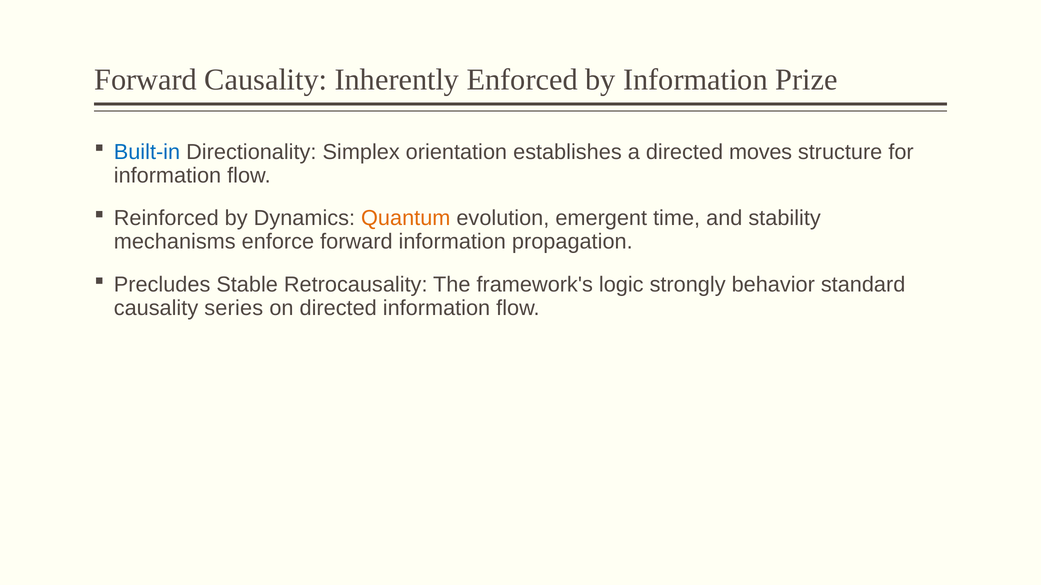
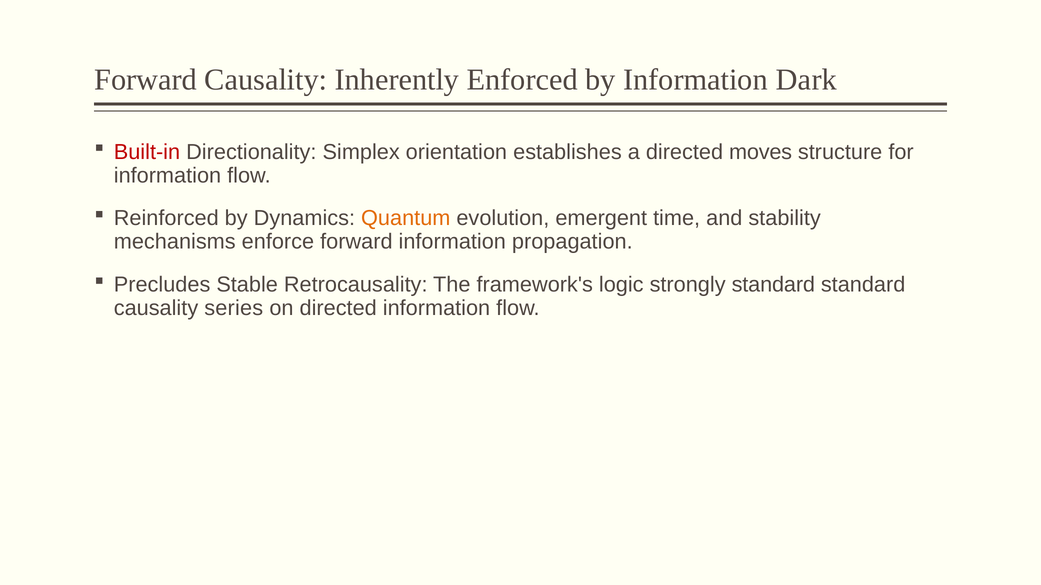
Prize: Prize -> Dark (806, 80)
Built-in colour: blue -> red (147, 152)
strongly behavior: behavior -> standard (773, 285)
